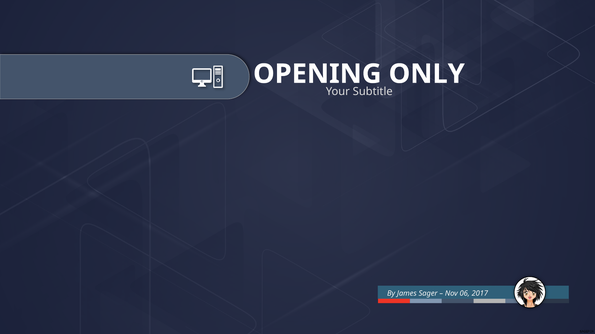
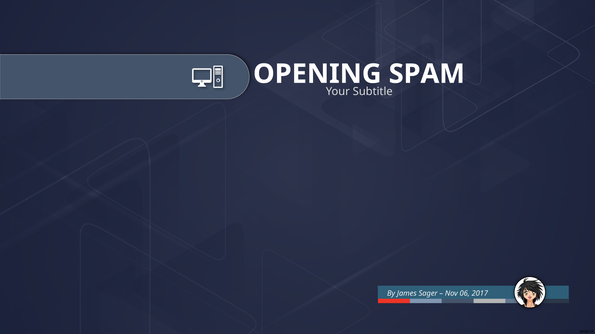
ONLY: ONLY -> SPAM (427, 74)
